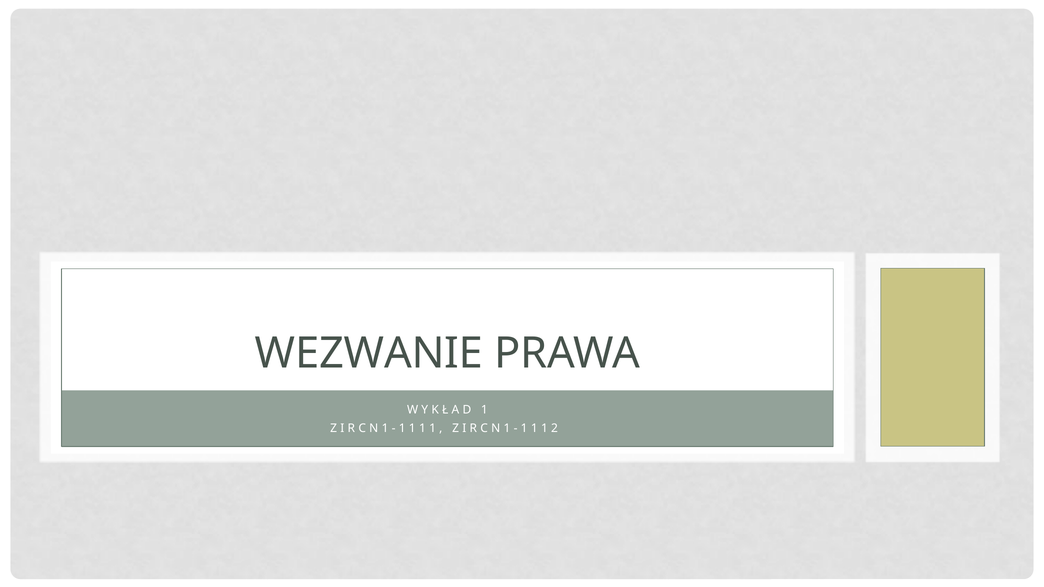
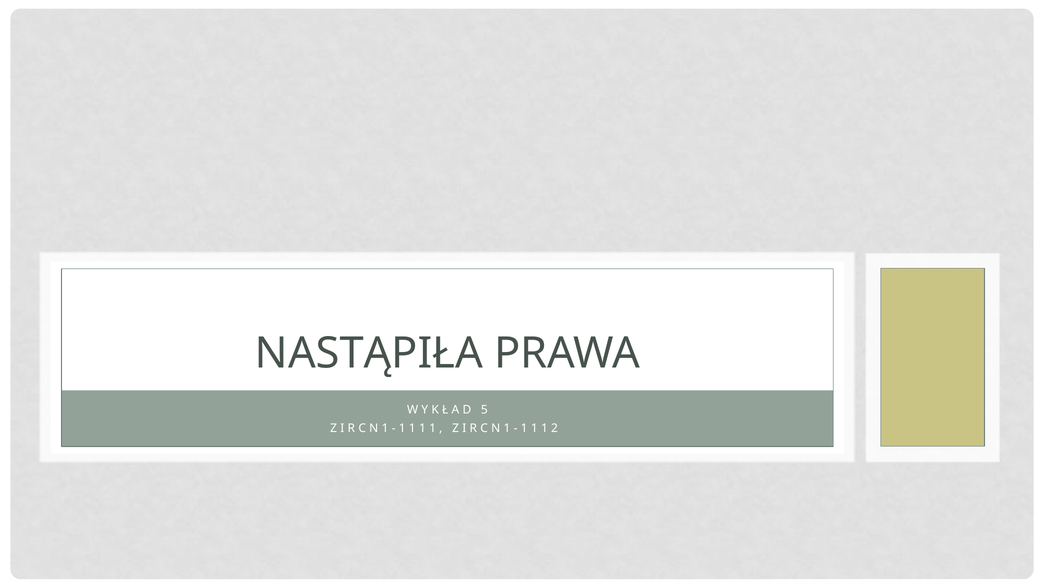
WEZWANIE: WEZWANIE -> NASTĄPIŁA (369, 354)
1: 1 -> 5 (484, 410)
